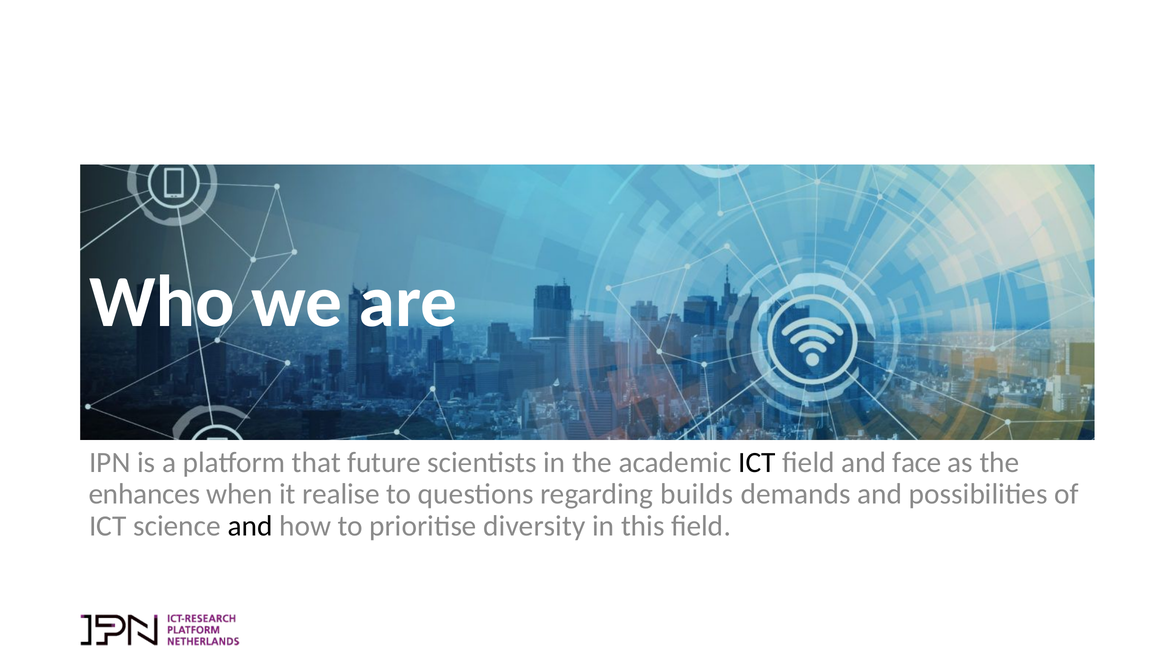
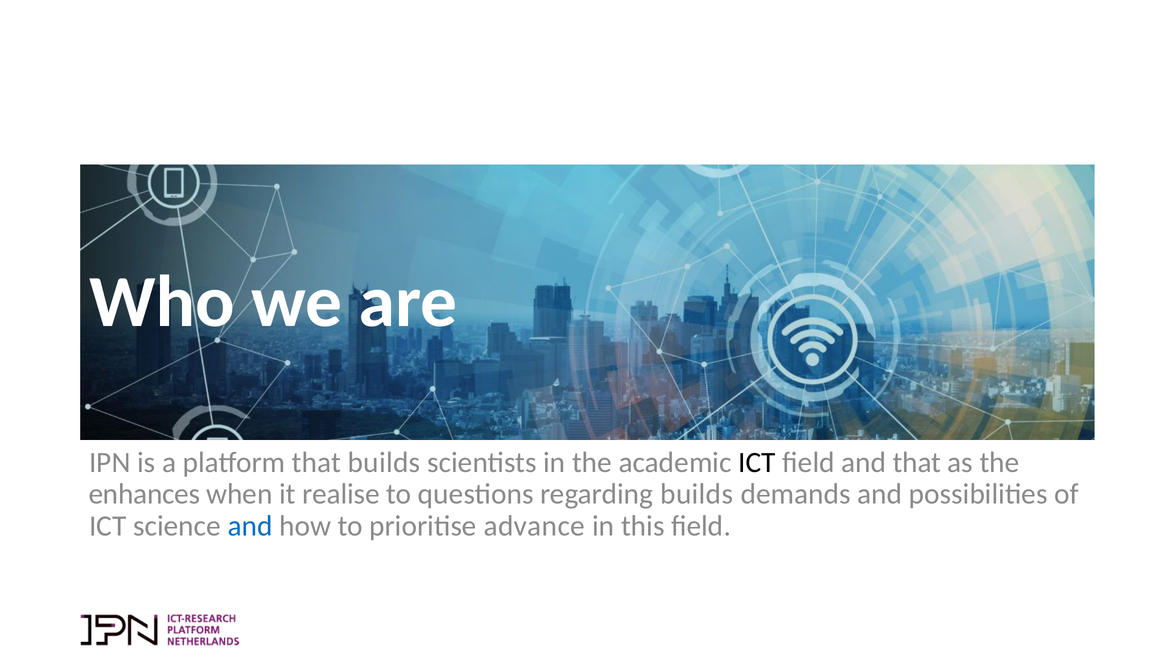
that future: future -> builds (384, 463)
and face: face -> that (917, 463)
and colour: black -> blue (250, 526)
diversity: diversity -> advance (534, 526)
